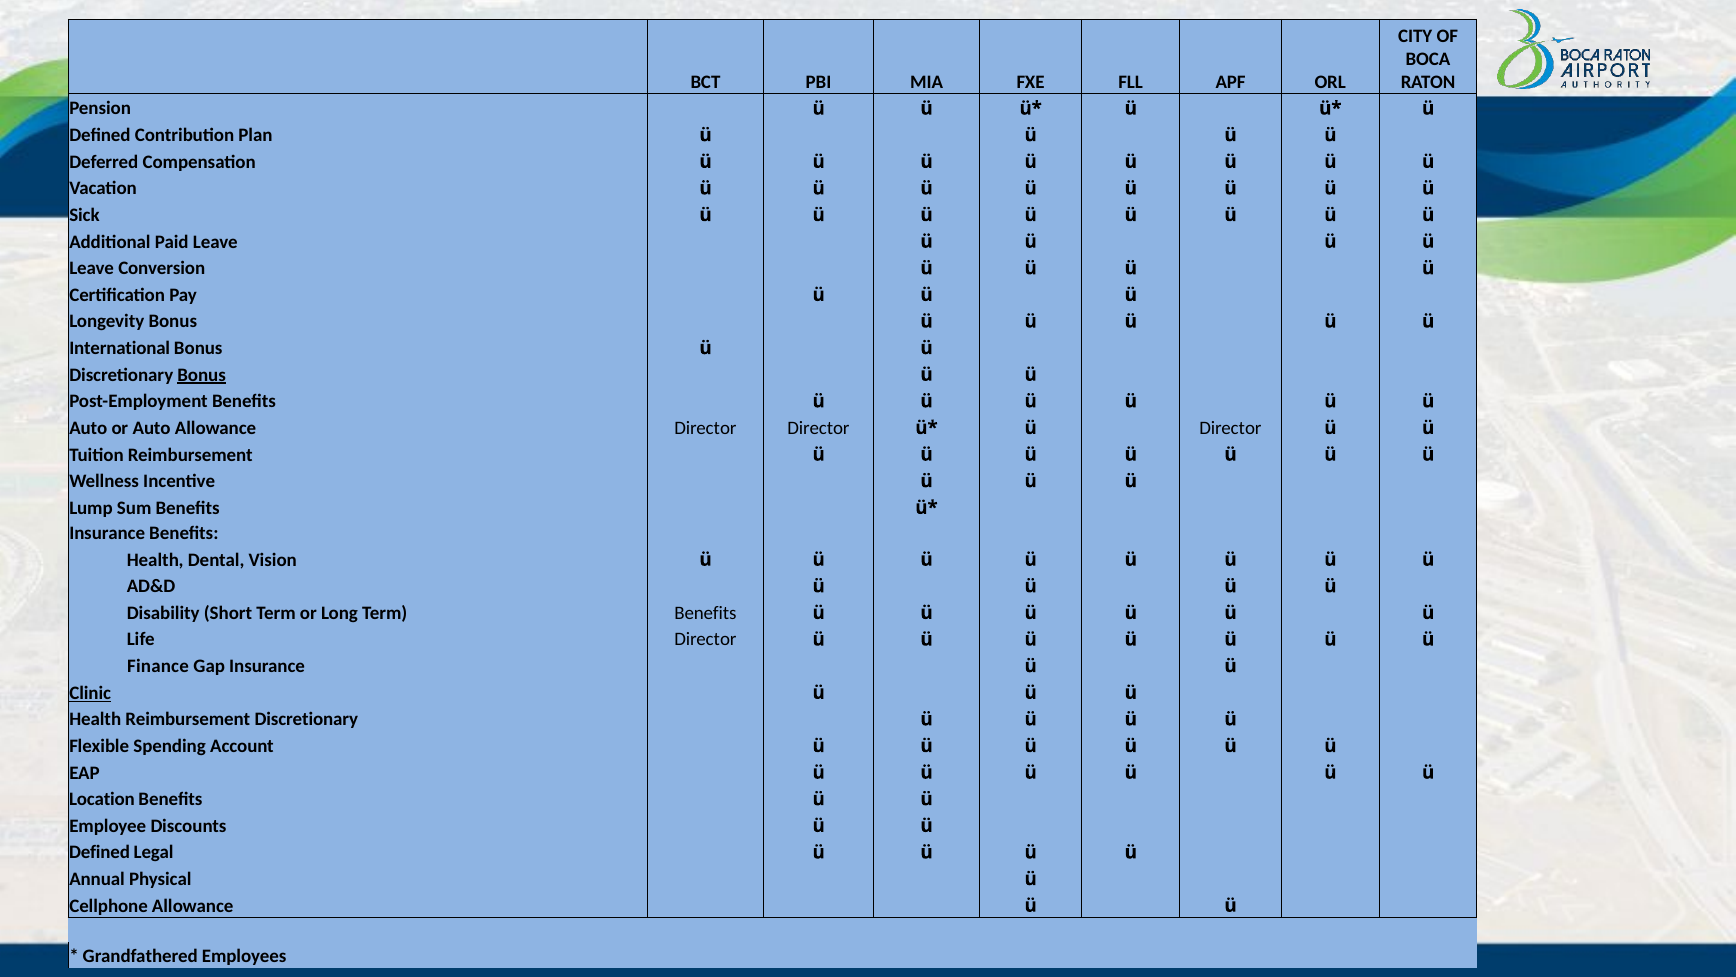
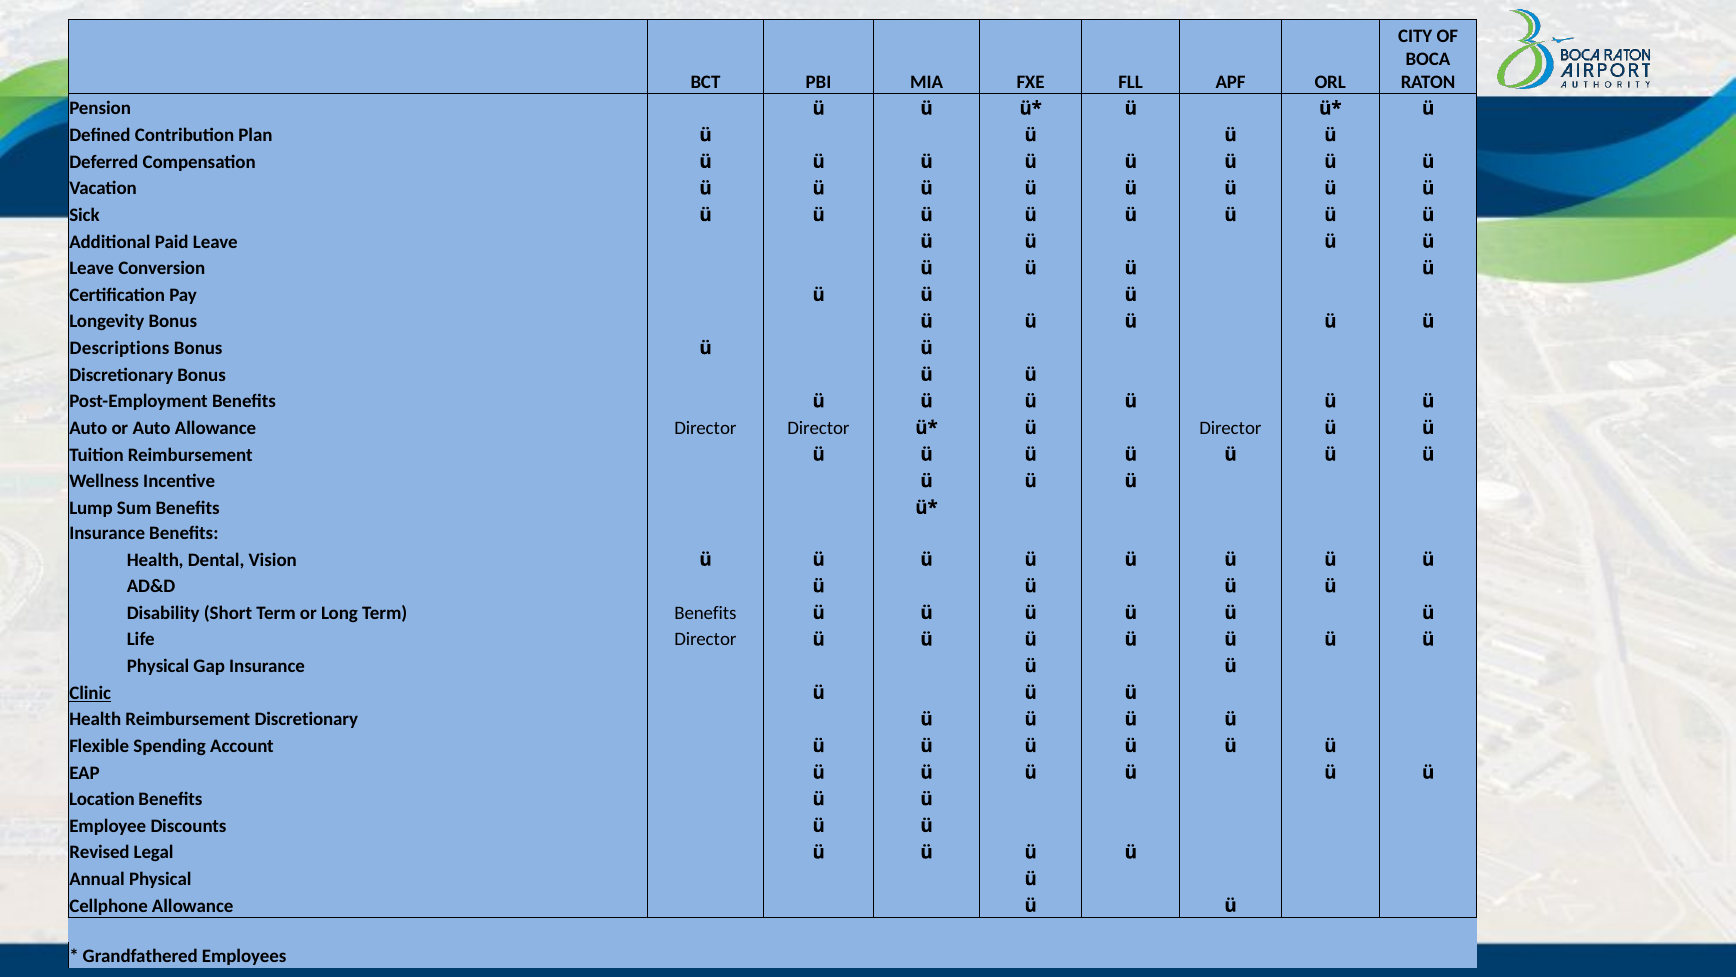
International: International -> Descriptions (119, 348)
Bonus underline: present -> none (202, 375)
Finance: Finance -> Physical (158, 666)
Defined: Defined -> Revised (99, 852)
